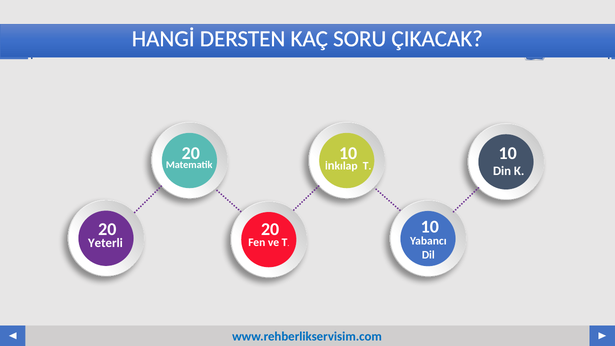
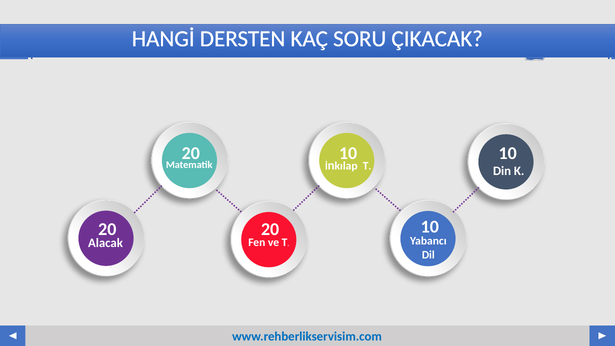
Yeterli: Yeterli -> Alacak (105, 243)
